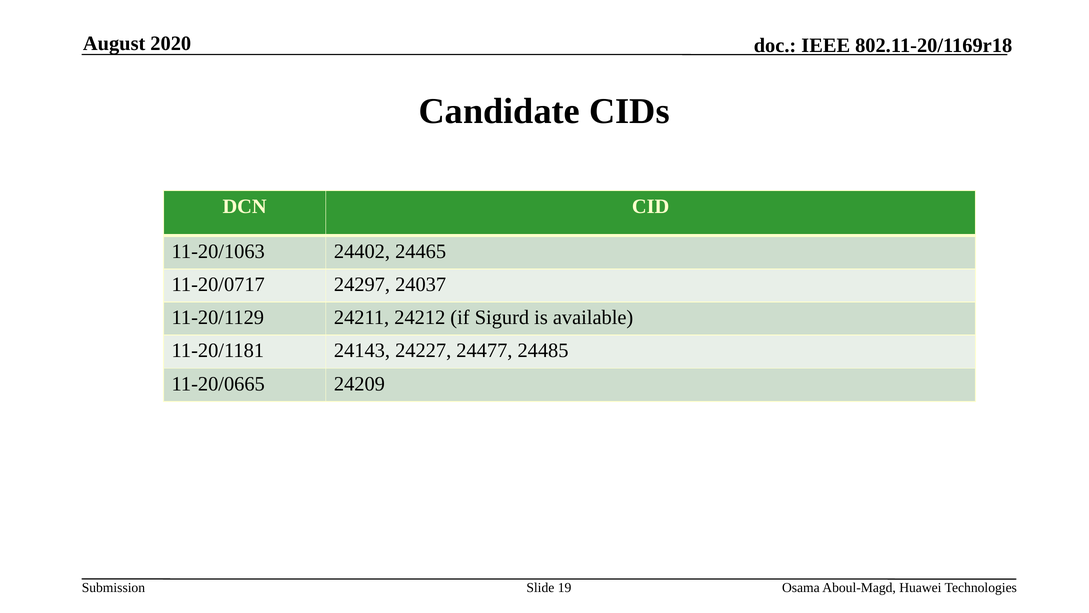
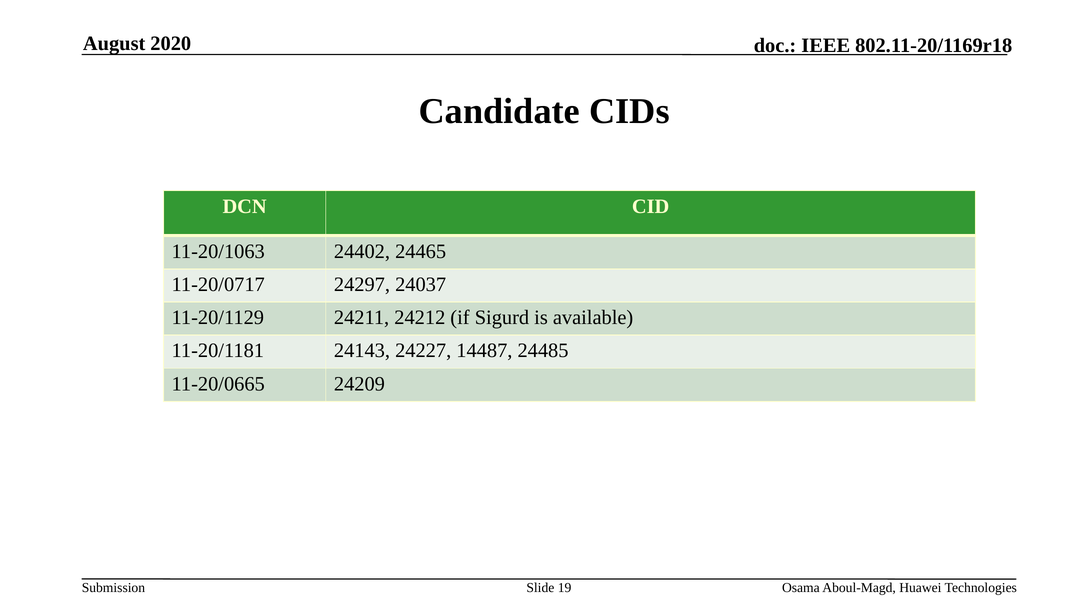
24477: 24477 -> 14487 (484, 350)
